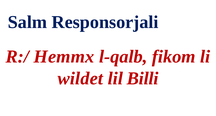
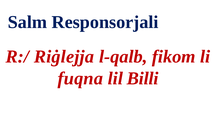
Hemmx: Hemmx -> Riġlejja (64, 57)
wildet: wildet -> fuqna (80, 79)
